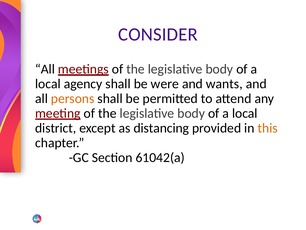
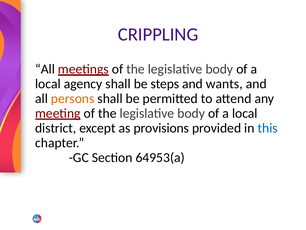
CONSIDER: CONSIDER -> CRIPPLING (158, 34)
were: were -> steps (165, 84)
distancing: distancing -> provisions (161, 128)
this colour: orange -> blue (268, 128)
61042(a: 61042(a -> 64953(a (160, 157)
